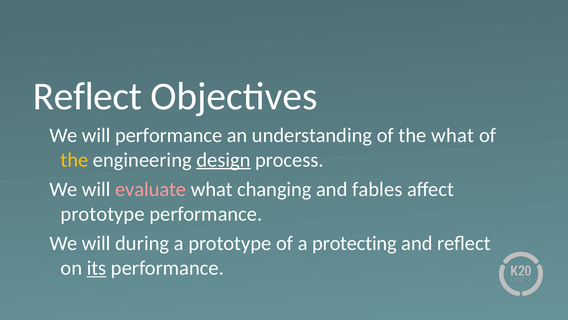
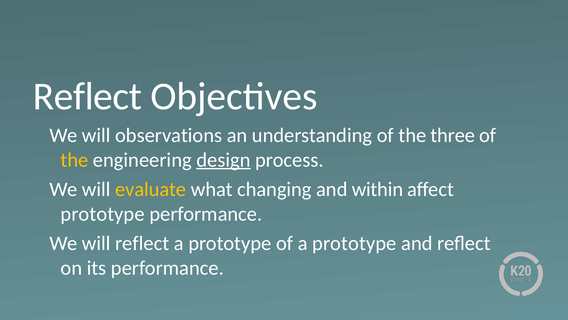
will performance: performance -> observations (169, 135)
the what: what -> three (453, 135)
evaluate colour: pink -> yellow (151, 189)
fables: fables -> within (377, 189)
will during: during -> reflect (142, 243)
of a protecting: protecting -> prototype (354, 243)
its underline: present -> none (97, 268)
